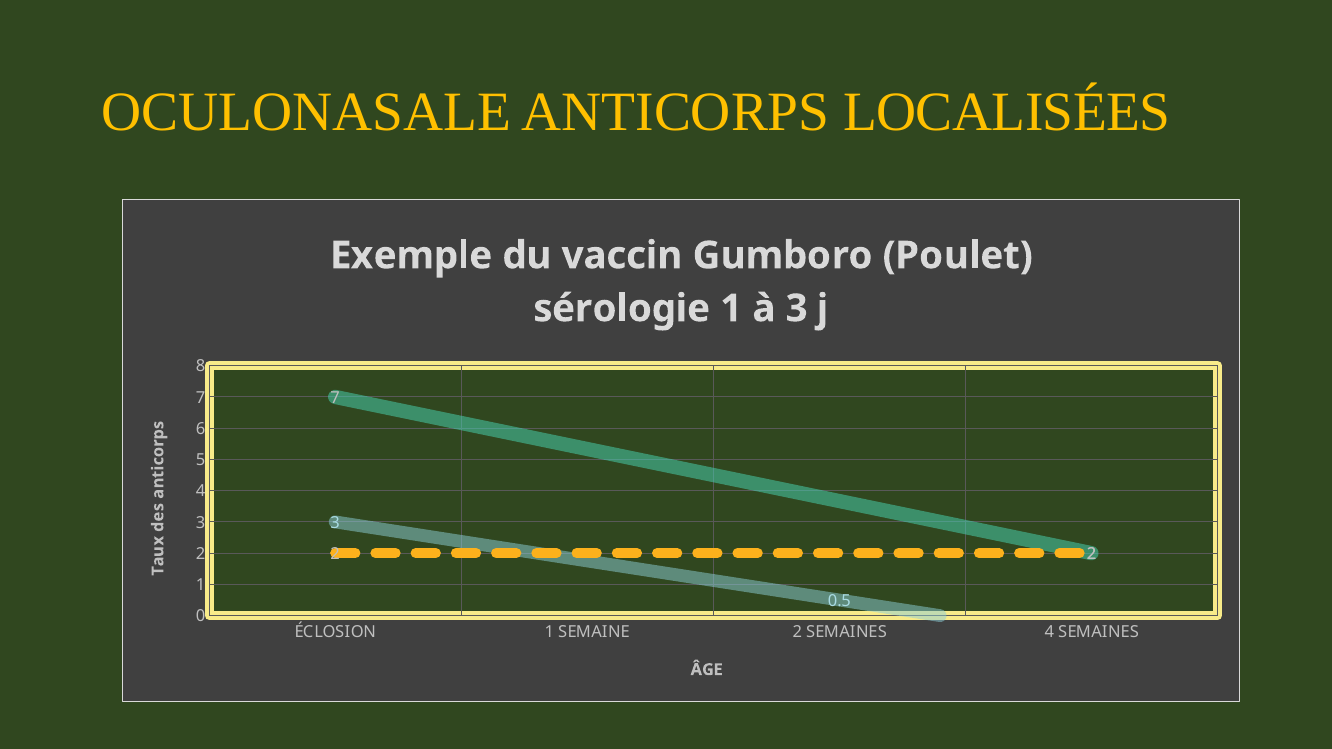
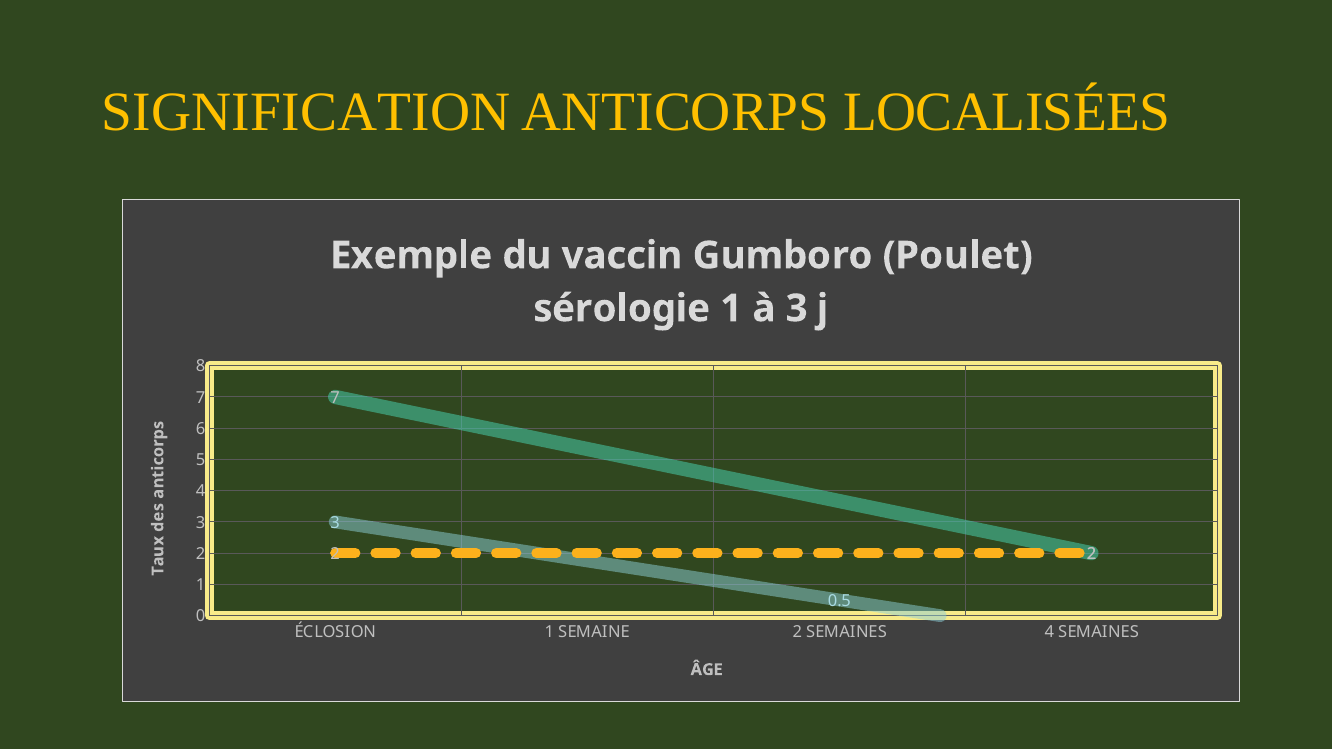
OCULONASALE: OCULONASALE -> SIGNIFICATION (306, 112)
